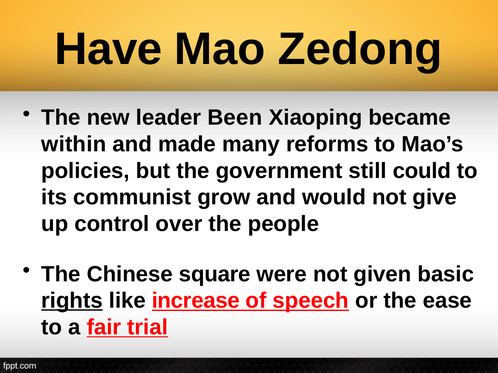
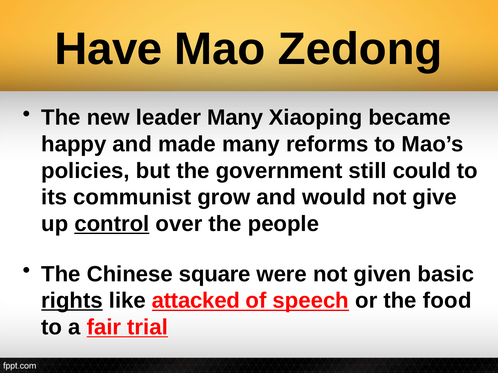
leader Been: Been -> Many (235, 118)
within: within -> happy (74, 144)
control underline: none -> present (112, 224)
increase: increase -> attacked (196, 301)
ease: ease -> food (447, 301)
